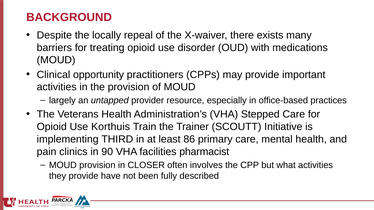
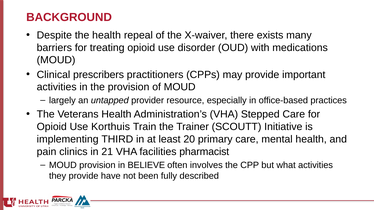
the locally: locally -> health (107, 35)
opportunity: opportunity -> prescribers (99, 75)
86: 86 -> 20 (189, 139)
90: 90 -> 21 (107, 152)
CLOSER: CLOSER -> BELIEVE (146, 165)
